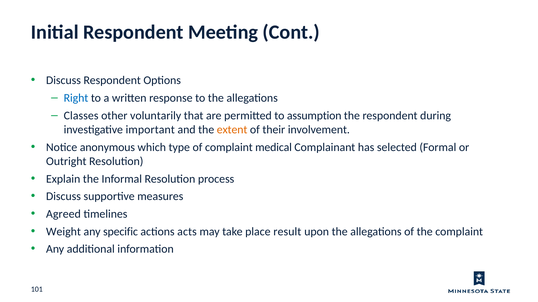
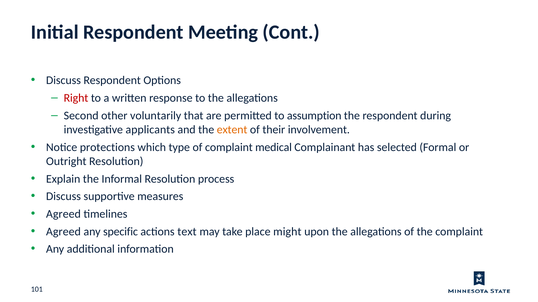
Right colour: blue -> red (76, 98)
Classes: Classes -> Second (81, 116)
important: important -> applicants (150, 130)
anonymous: anonymous -> protections (107, 147)
Weight: Weight -> Agreed (63, 232)
acts: acts -> text (187, 232)
result: result -> might (287, 232)
